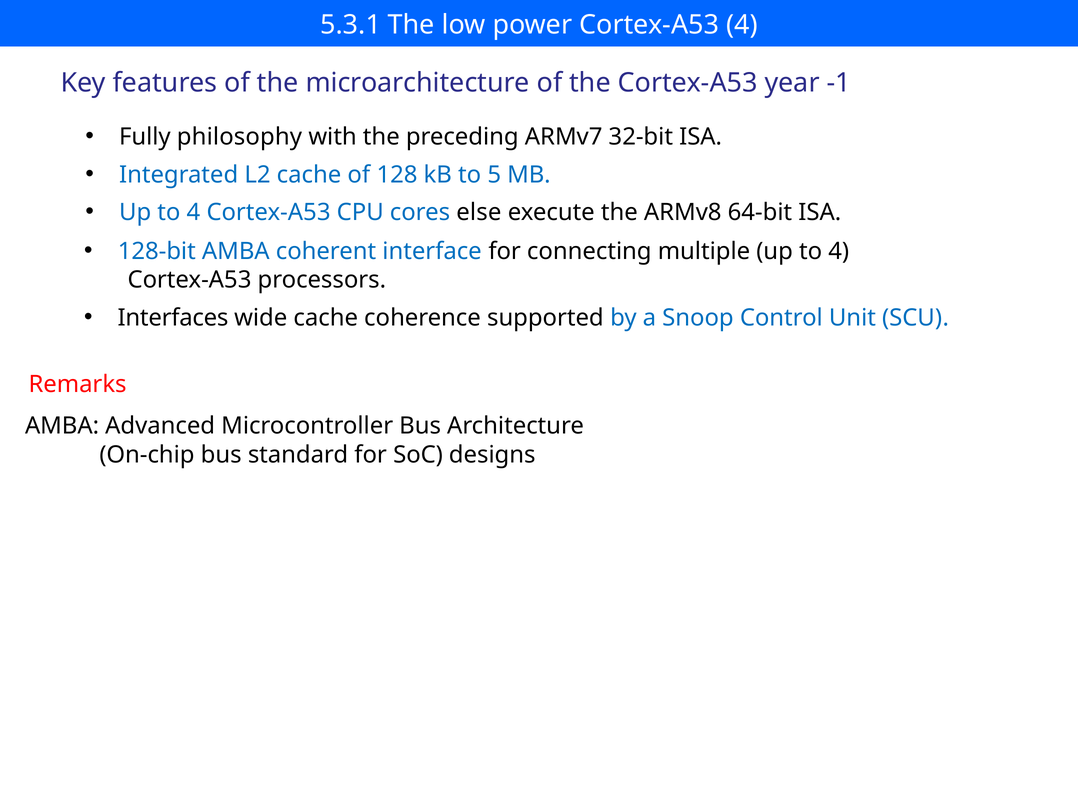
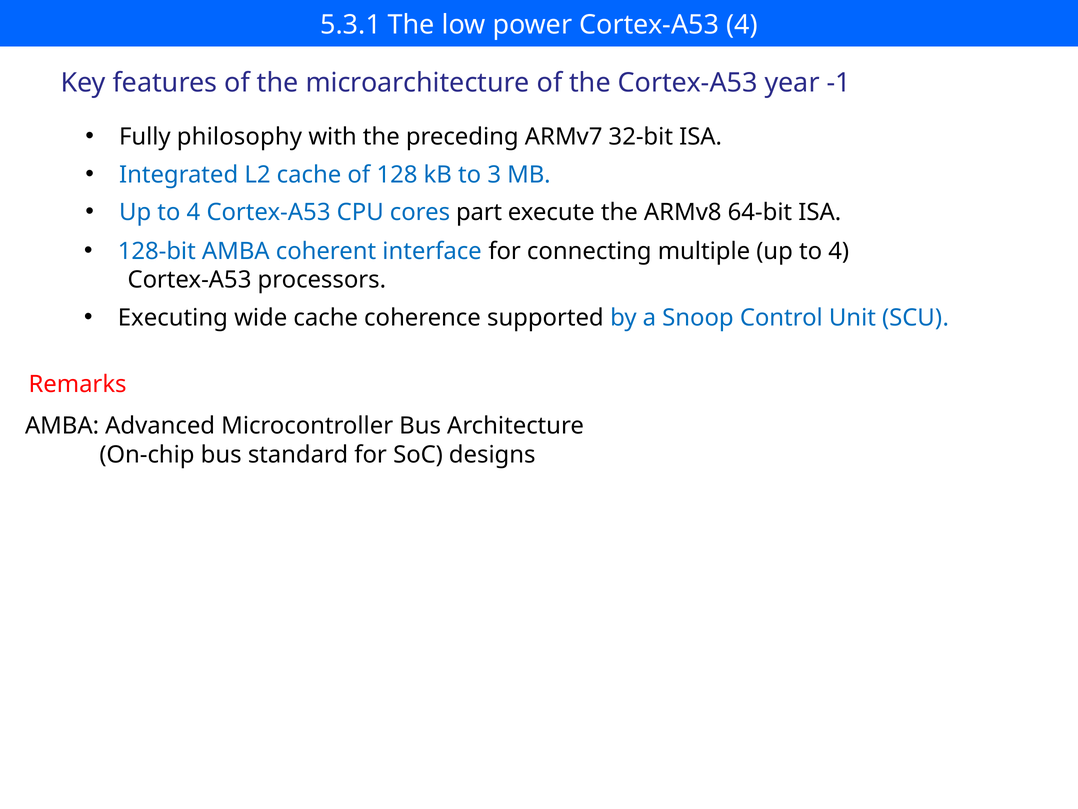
5: 5 -> 3 (494, 175)
else: else -> part (479, 212)
Interfaces: Interfaces -> Executing (173, 317)
